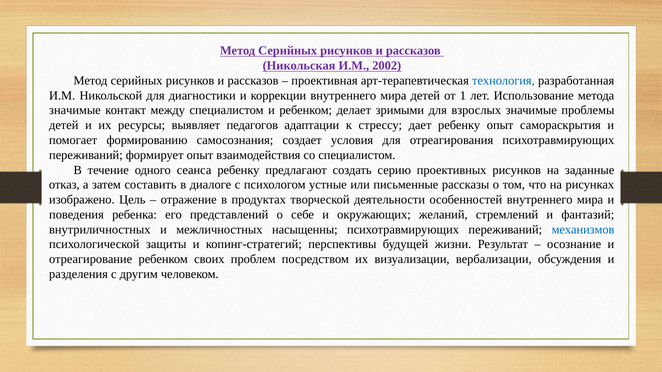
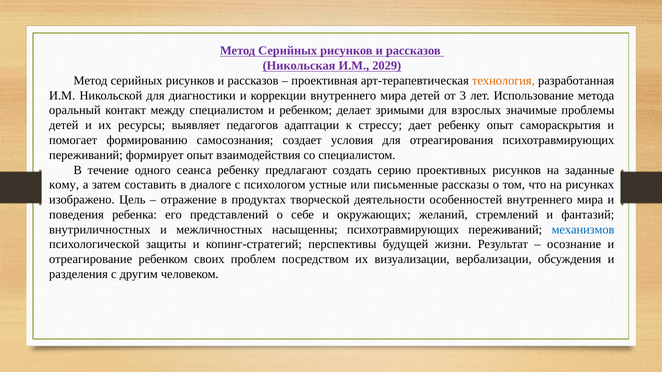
2002: 2002 -> 2029 (387, 66)
технология colour: blue -> orange (503, 81)
1: 1 -> 3 (463, 96)
значимые: значимые -> оральный (75, 111)
отказ: отказ -> кому (64, 185)
